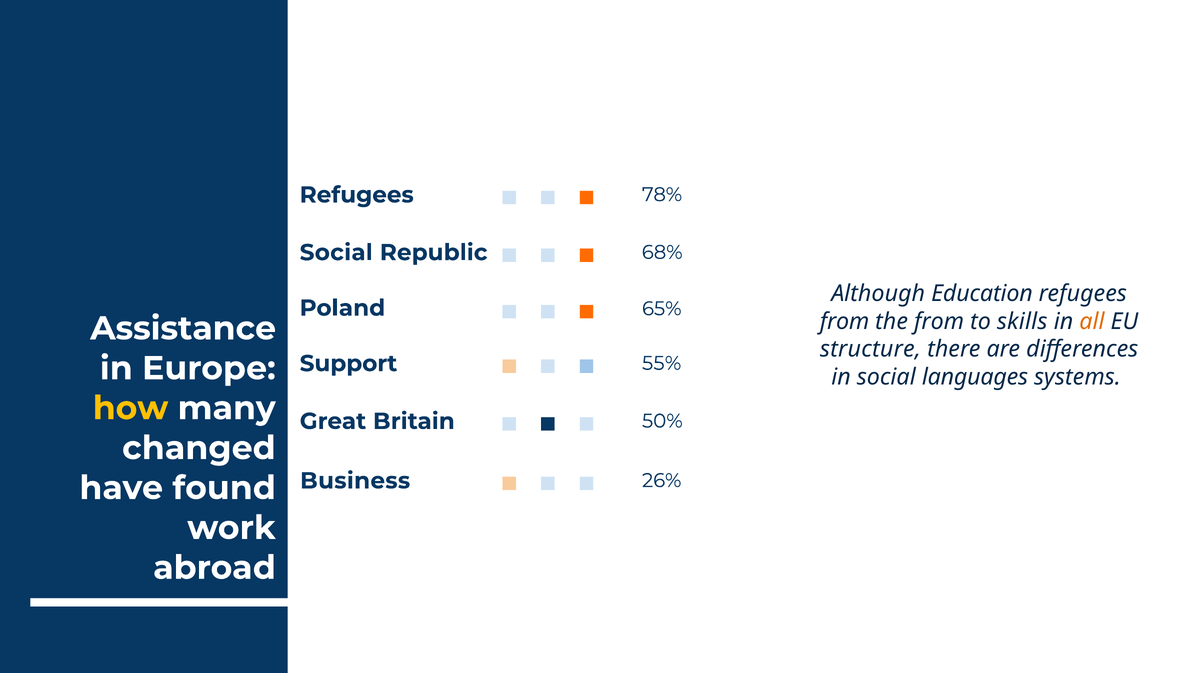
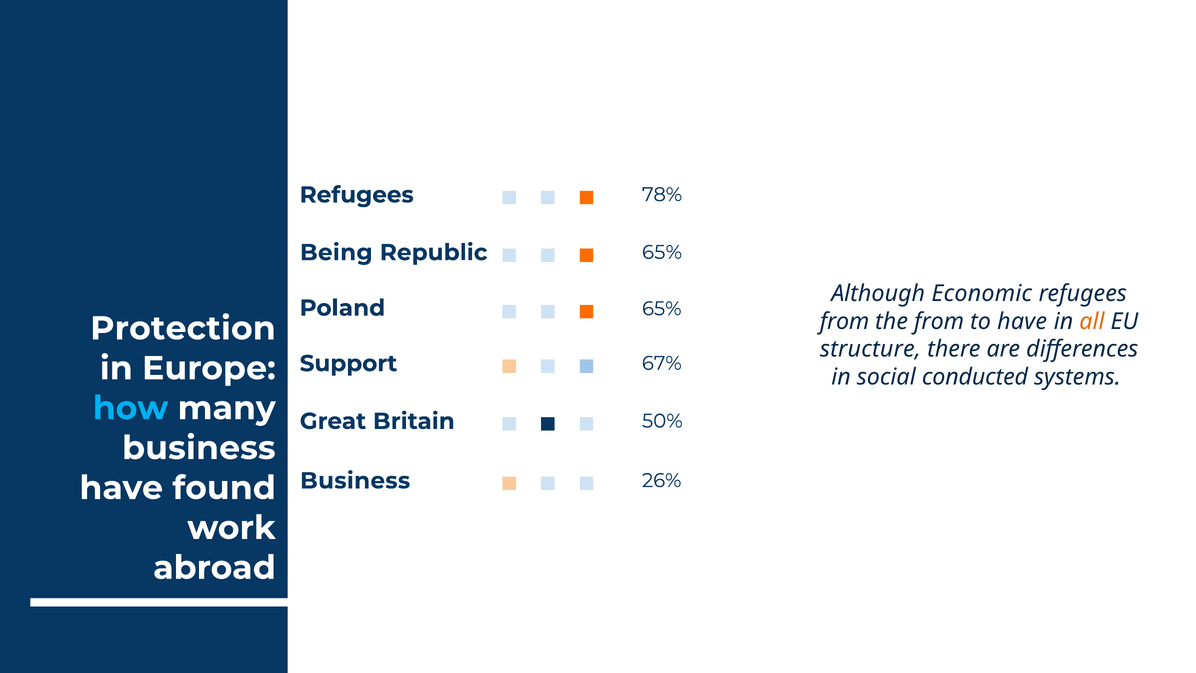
Social: Social -> Being (336, 252)
68%: 68% -> 65% (662, 252)
Education: Education -> Economic (982, 293)
to skills: skills -> have (1022, 321)
Assistance: Assistance -> Protection (183, 328)
55%: 55% -> 67% (662, 363)
languages: languages -> conducted (975, 377)
how colour: yellow -> light blue (131, 408)
changed: changed -> business (199, 448)
